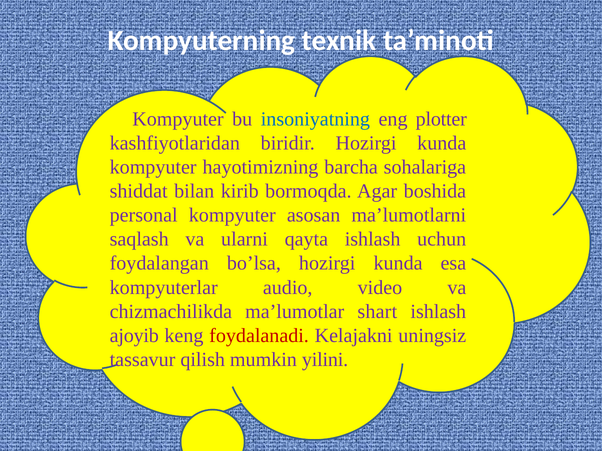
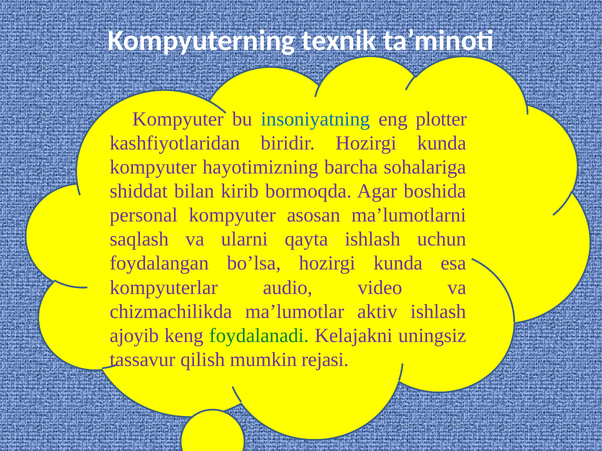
shart: shart -> aktiv (377, 312)
foydalanadi colour: red -> green (259, 336)
yilini: yilini -> rejasi (325, 360)
